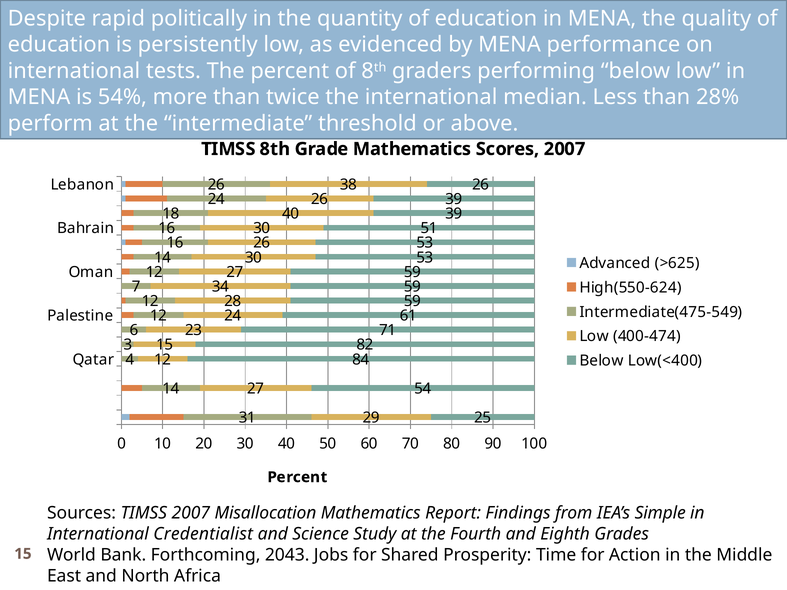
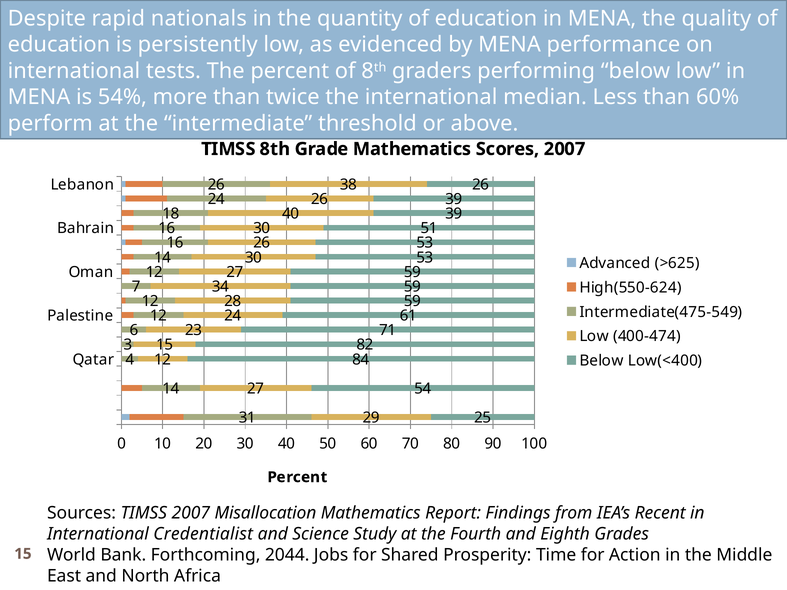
politically: politically -> nationals (199, 19)
28%: 28% -> 60% (718, 97)
Simple: Simple -> Recent (660, 513)
2043: 2043 -> 2044 (287, 555)
